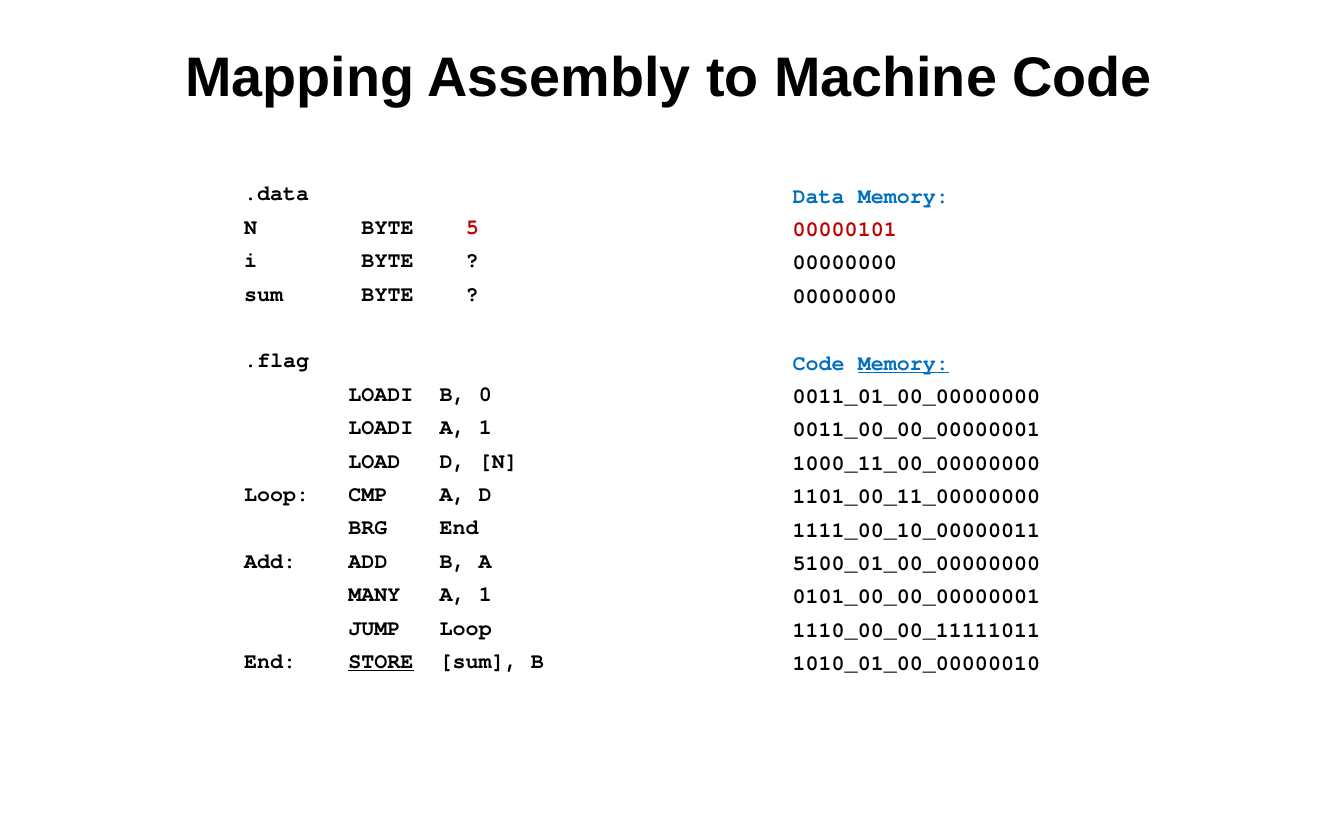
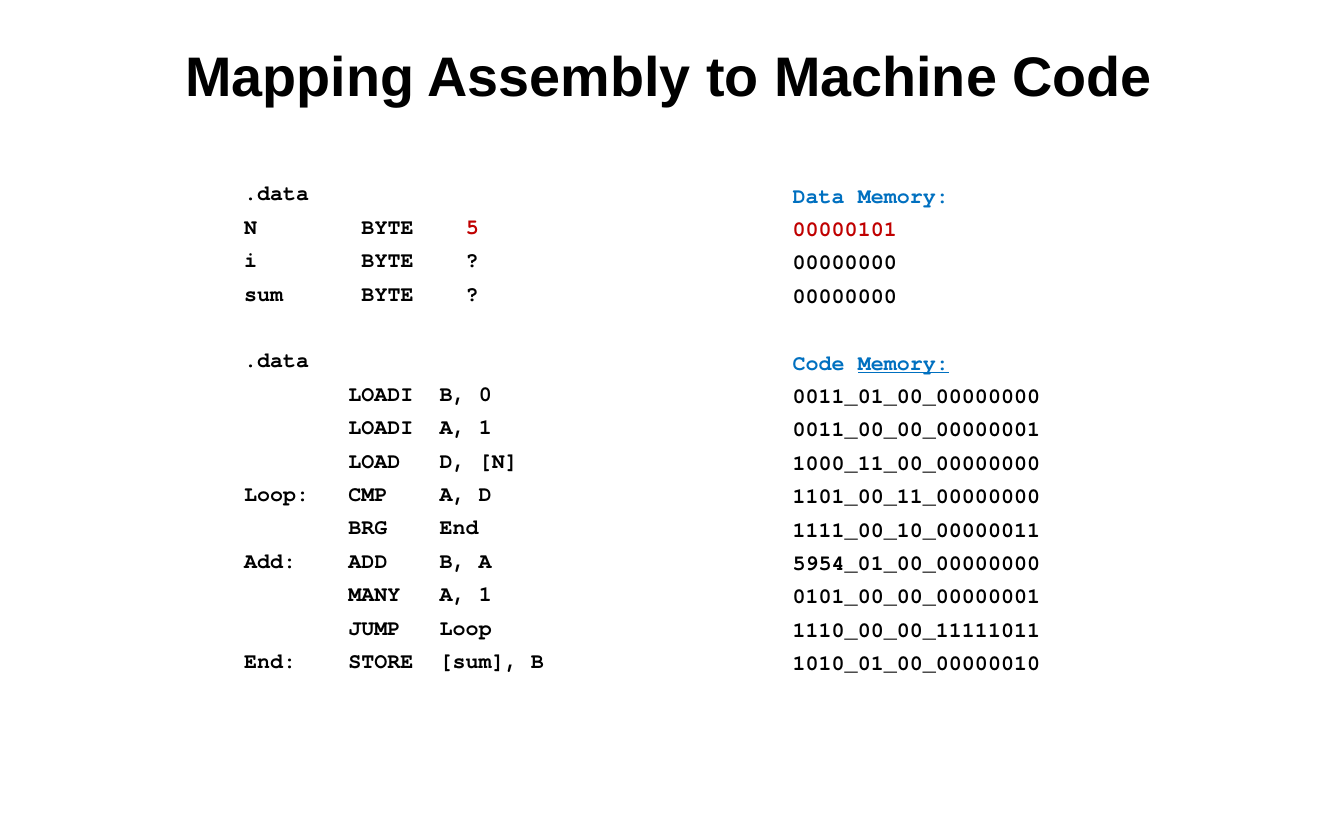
.flag: .flag -> .data (277, 361)
5100_01_00_00000000: 5100_01_00_00000000 -> 5954_01_00_00000000 (916, 563)
STORE underline: present -> none (381, 662)
